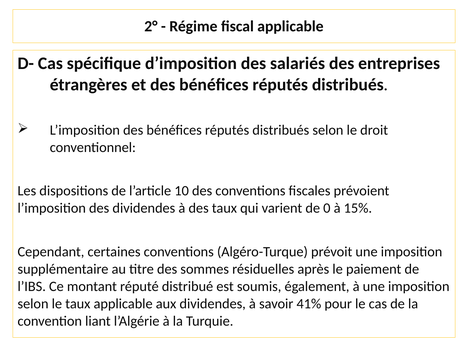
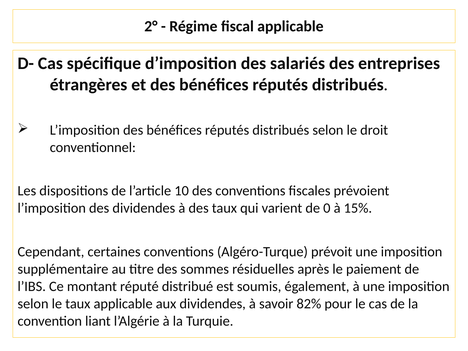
41%: 41% -> 82% (309, 304)
